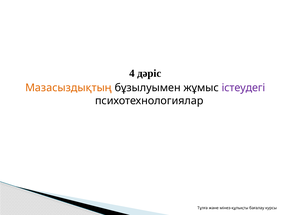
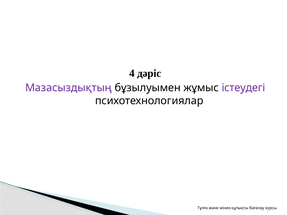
Мазасыздықтың colour: orange -> purple (69, 88)
